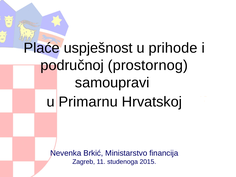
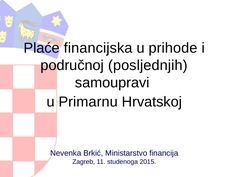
uspješnost: uspješnost -> financijska (98, 48)
prostornog: prostornog -> posljednjih (148, 65)
